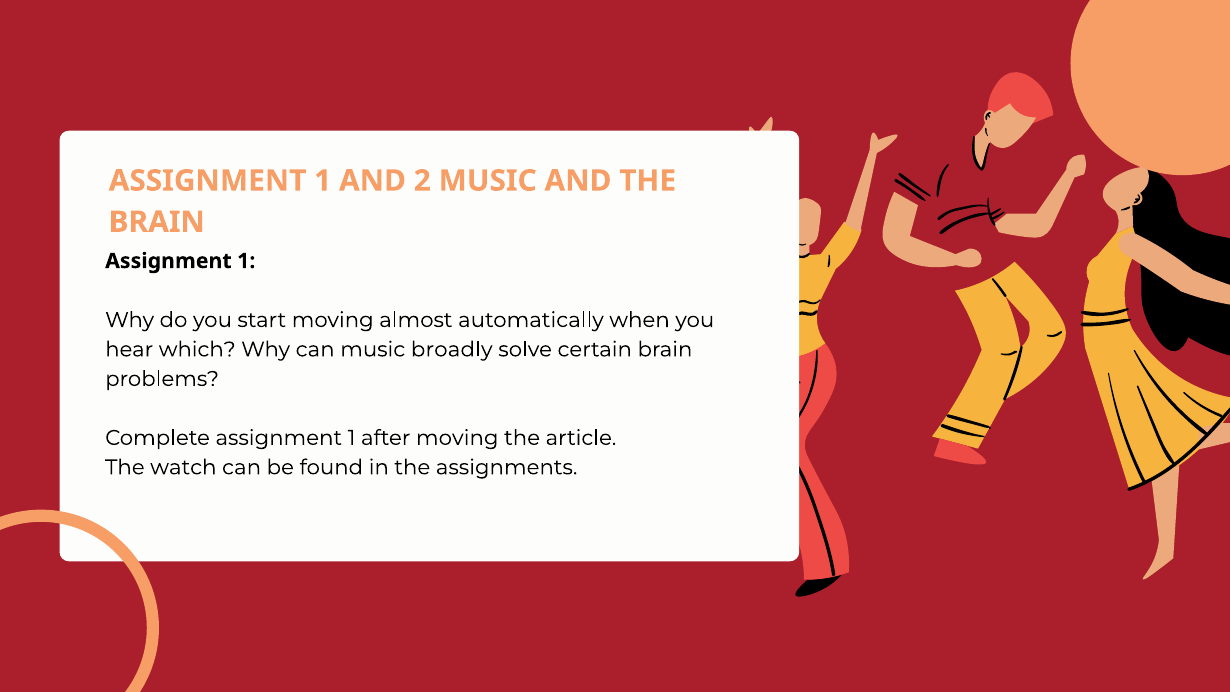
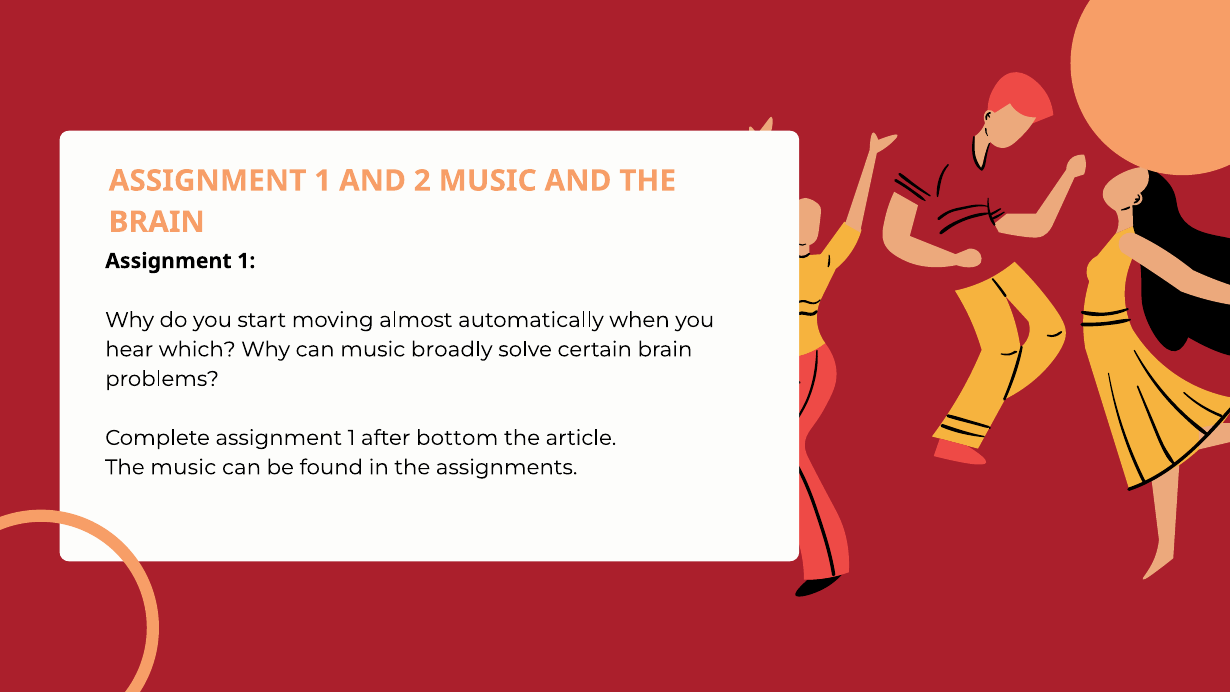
after moving: moving -> bottom (457, 438)
The watch: watch -> music (183, 467)
